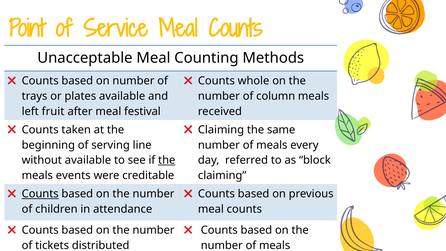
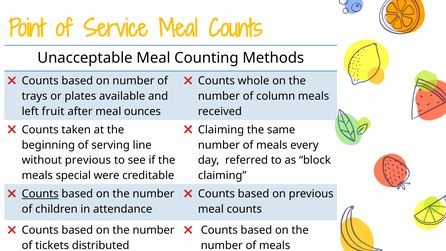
festival: festival -> ounces (142, 111)
without available: available -> previous (88, 160)
the underline: present -> none (167, 160)
events: events -> special (73, 175)
